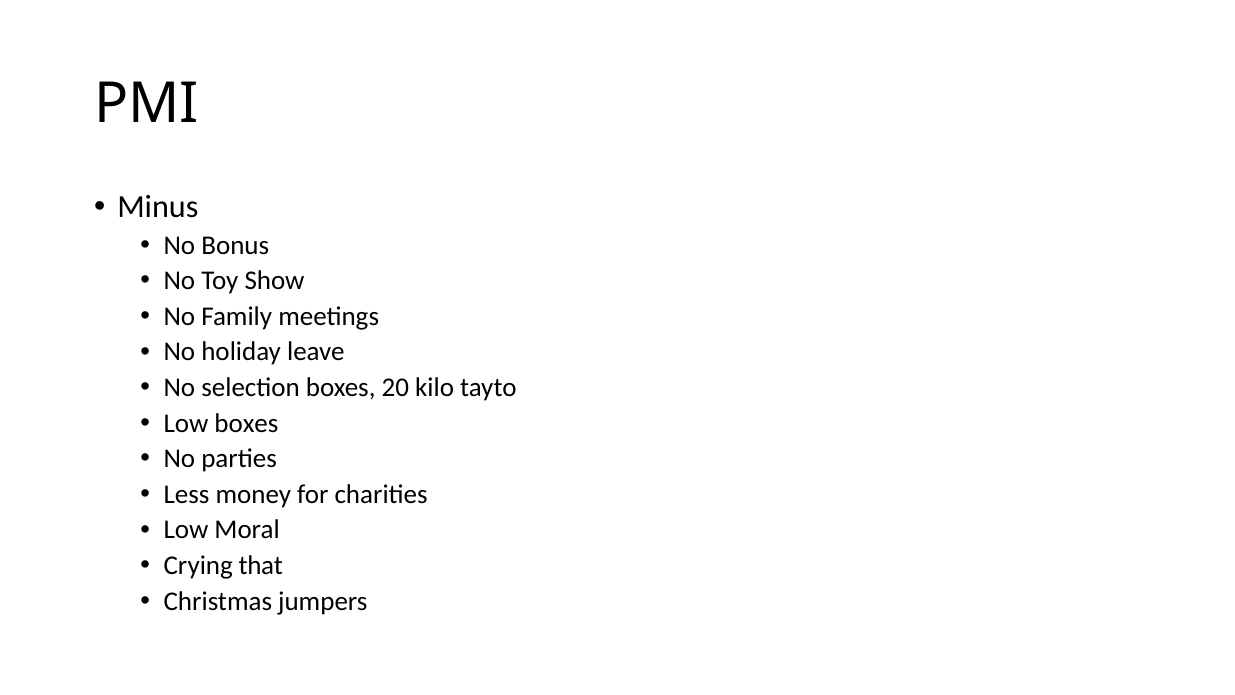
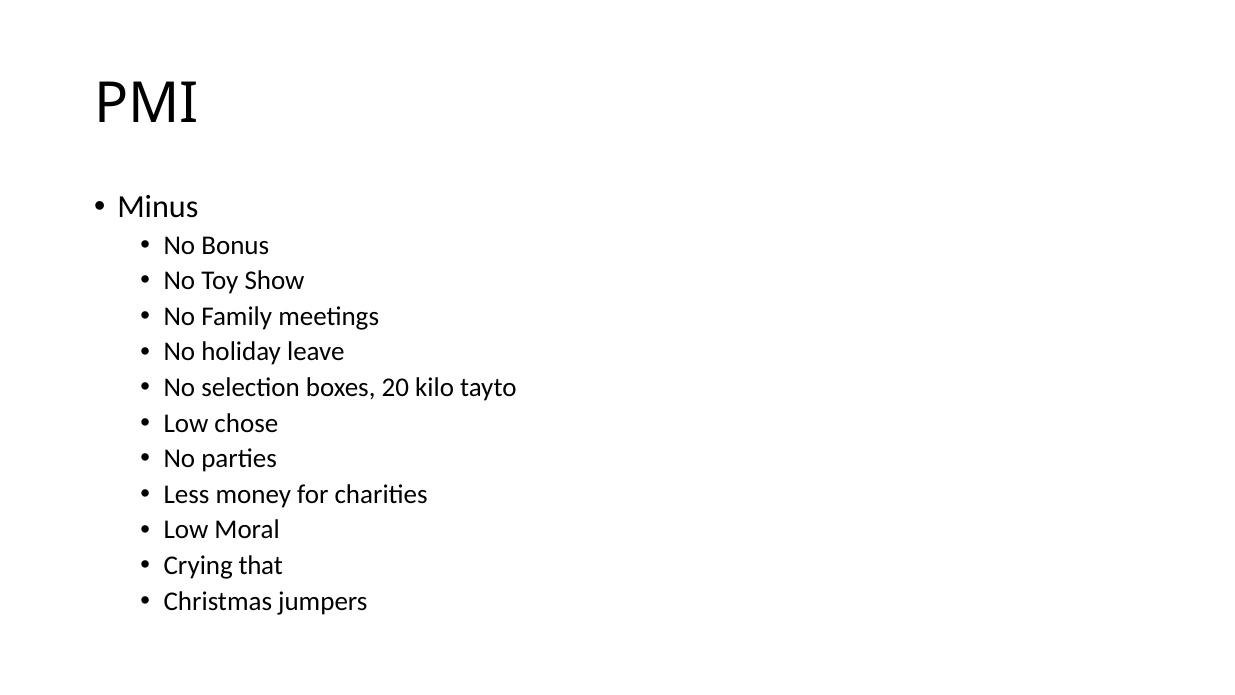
Low boxes: boxes -> chose (246, 423)
